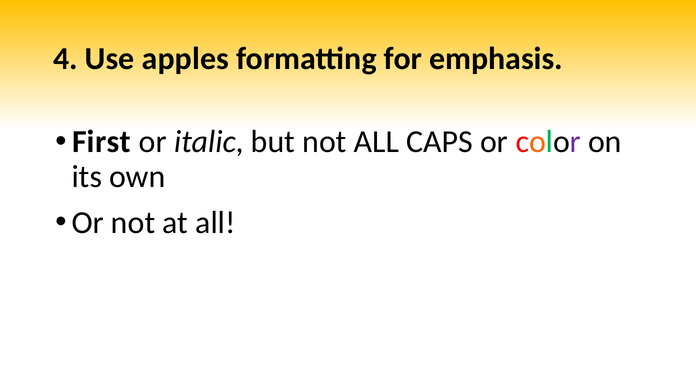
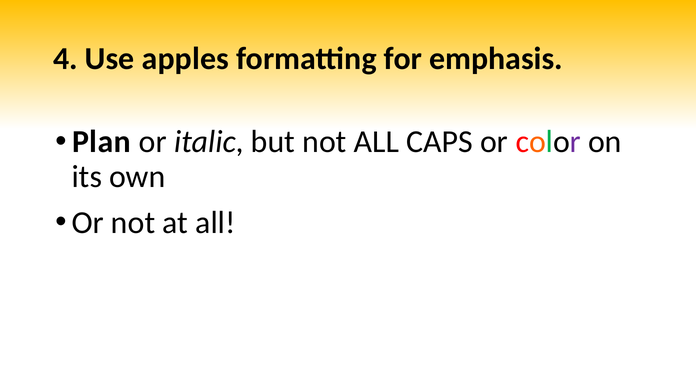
First: First -> Plan (101, 142)
